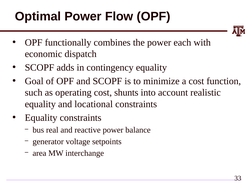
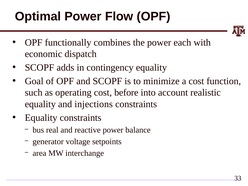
shunts: shunts -> before (126, 93)
locational: locational -> injections (94, 104)
